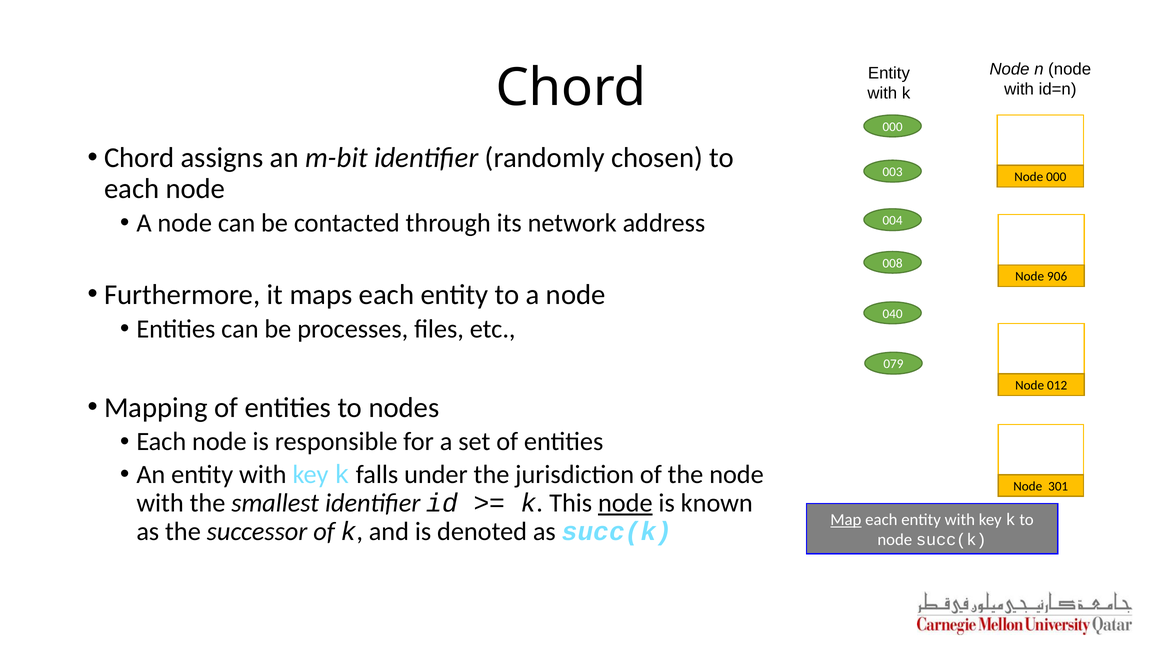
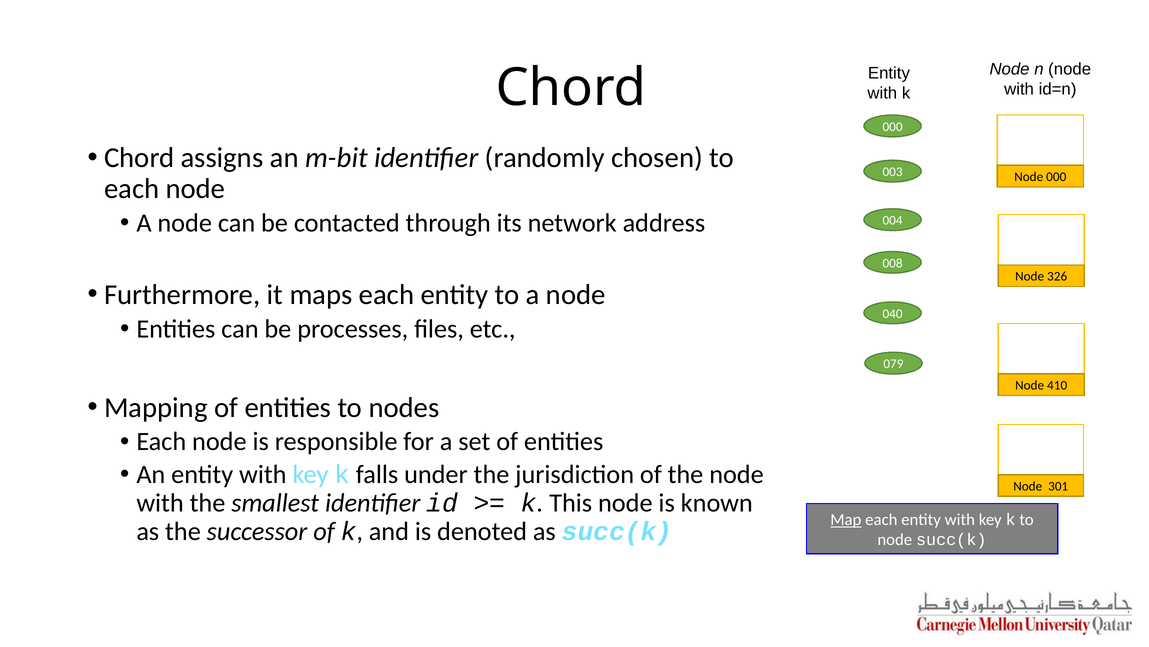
906: 906 -> 326 (1057, 276)
012: 012 -> 410 (1057, 385)
node underline: present -> none (625, 503)
